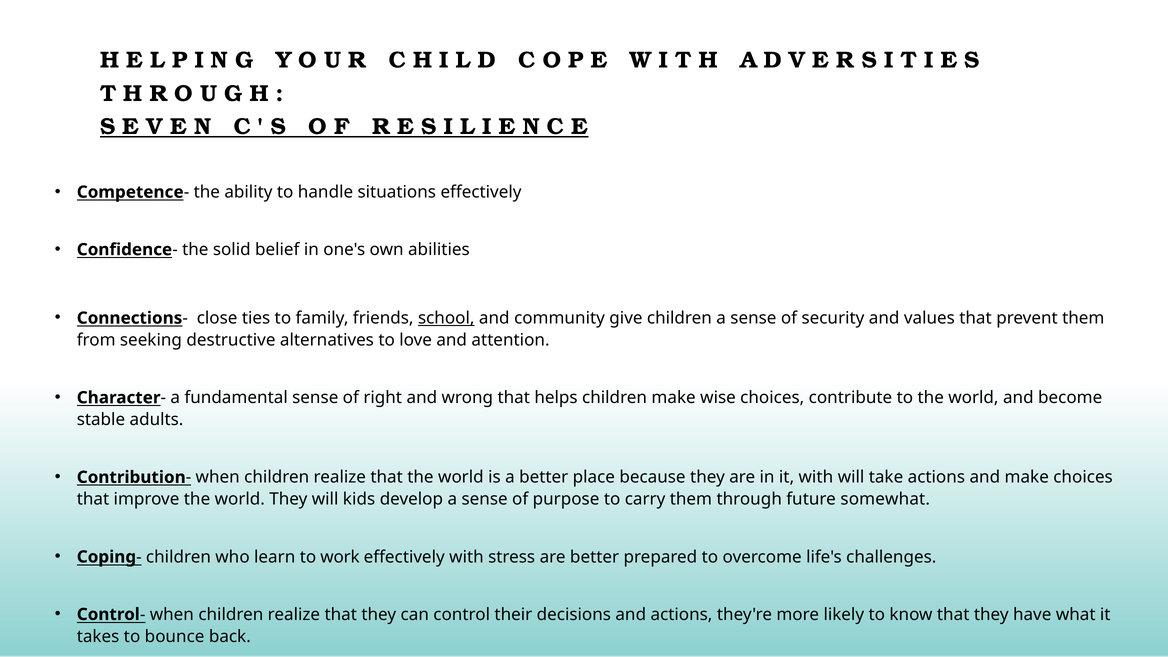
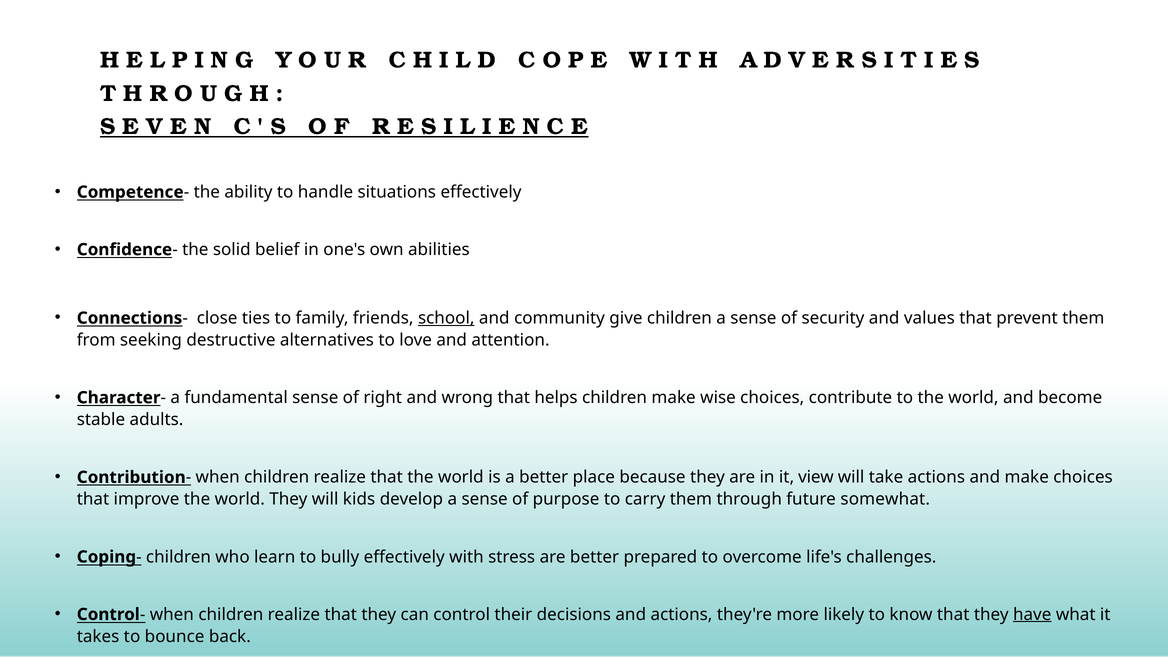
it with: with -> view (816, 477)
work: work -> bully (340, 557)
have underline: none -> present (1032, 614)
